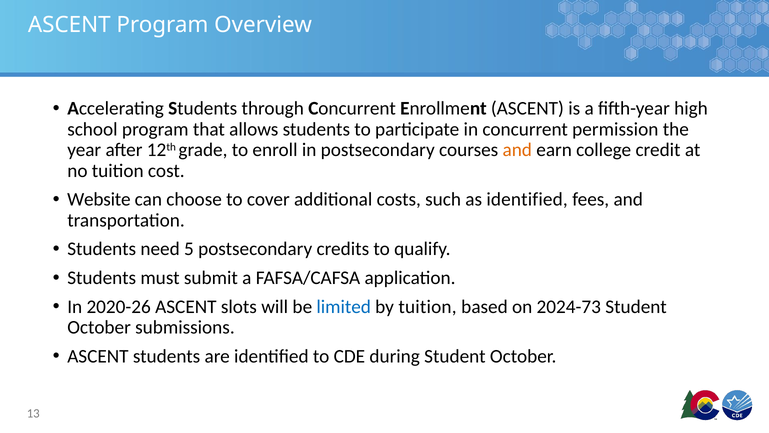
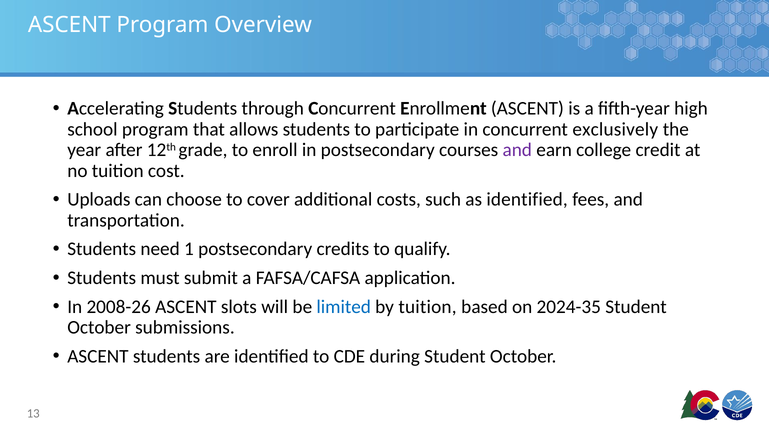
permission: permission -> exclusively (615, 129)
and colour: orange -> purple (517, 150)
Website: Website -> Uploads (99, 199)
5: 5 -> 1 (189, 249)
2020-26: 2020-26 -> 2008-26 (119, 306)
2024-73: 2024-73 -> 2024-35 (569, 306)
